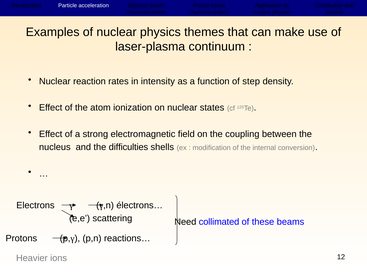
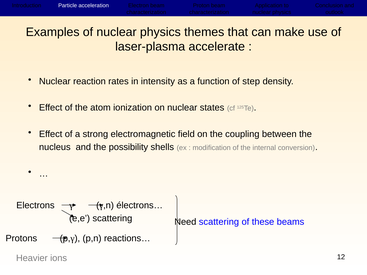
continuum: continuum -> accelerate (217, 47)
difficulties: difficulties -> possibility (128, 147)
Need collimated: collimated -> scattering (219, 222)
